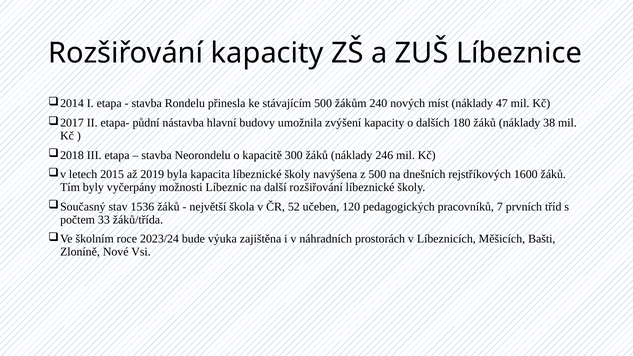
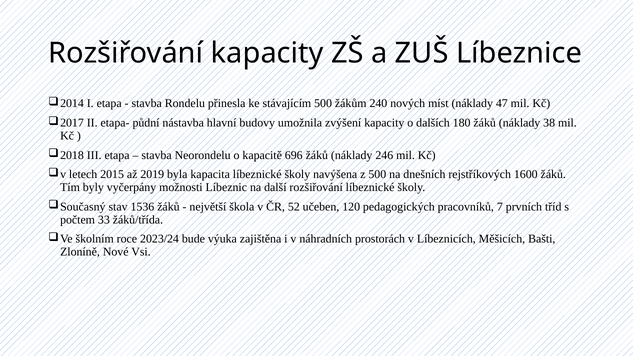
300: 300 -> 696 (294, 155)
